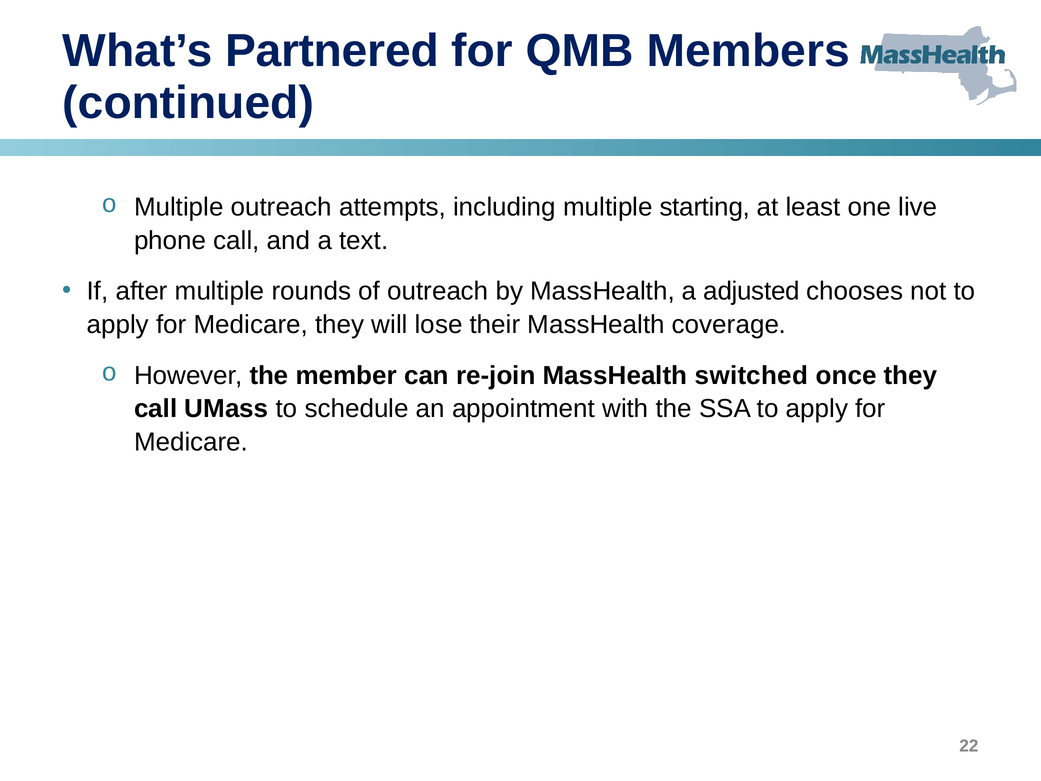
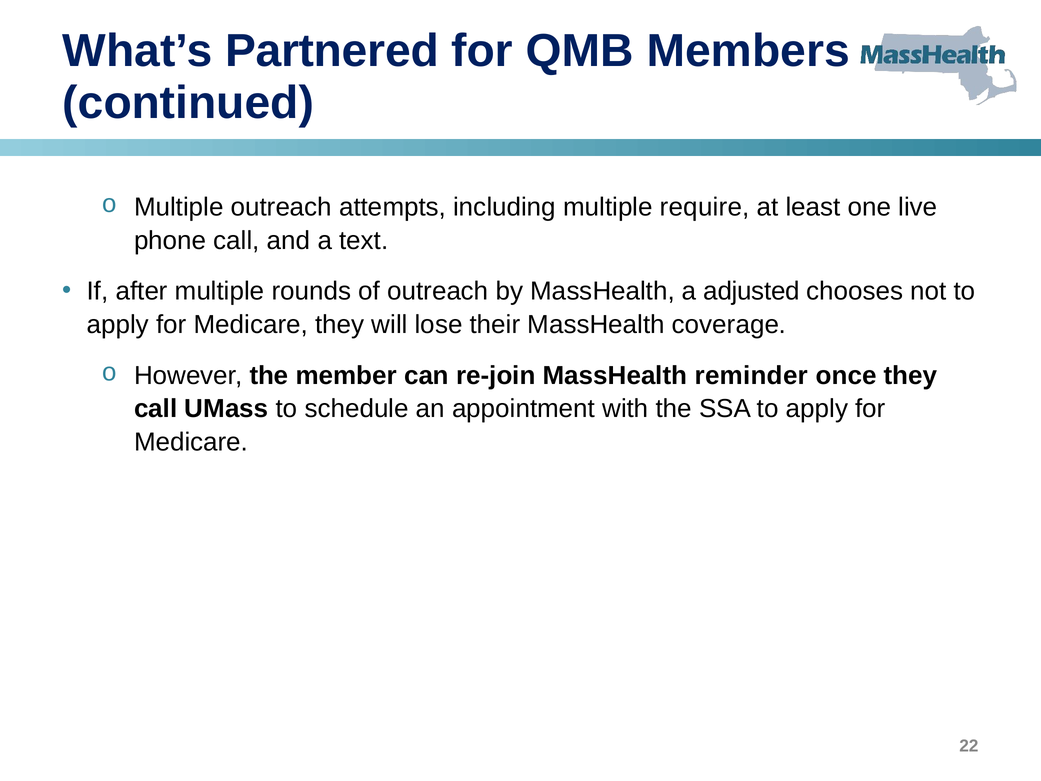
starting: starting -> require (705, 207)
switched: switched -> reminder (751, 375)
